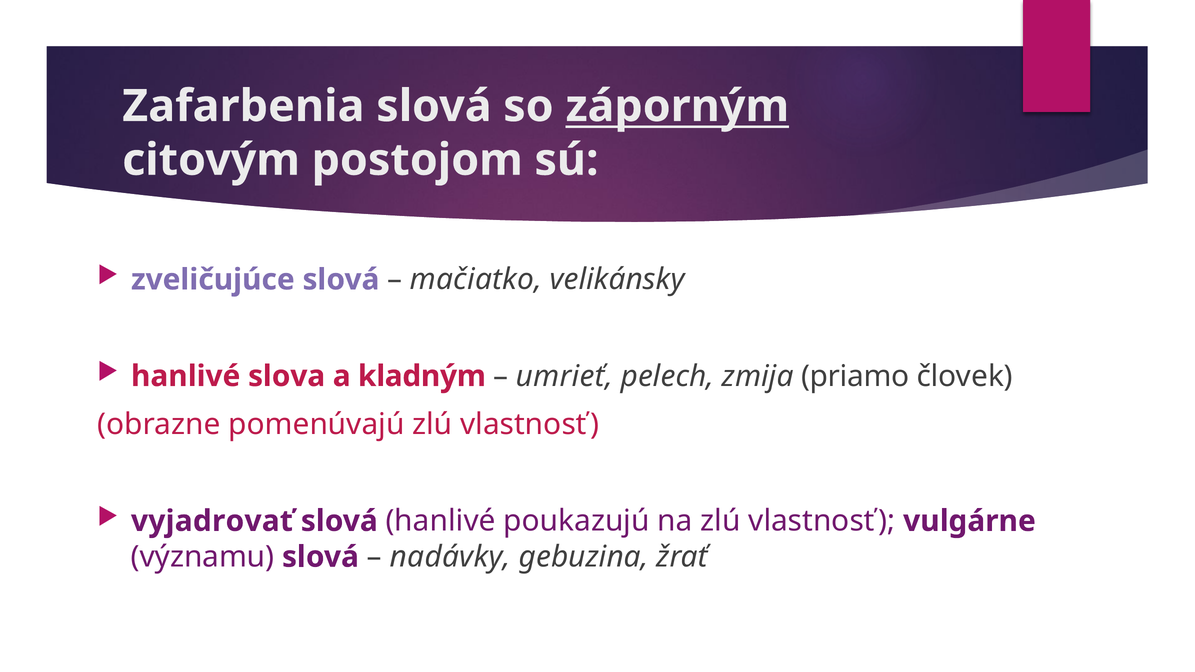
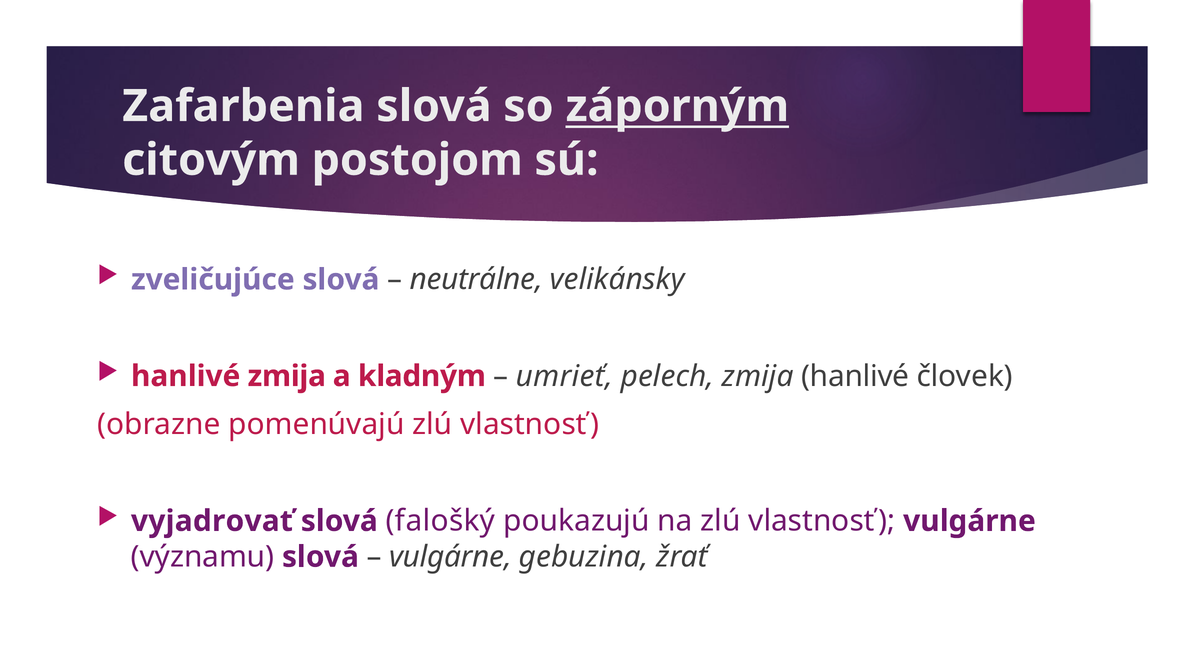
mačiatko: mačiatko -> neutrálne (476, 280)
hanlivé slova: slova -> zmija (287, 376)
zmija priamo: priamo -> hanlivé (855, 376)
slová hanlivé: hanlivé -> falošký (440, 521)
nadávky: nadávky -> vulgárne (450, 557)
